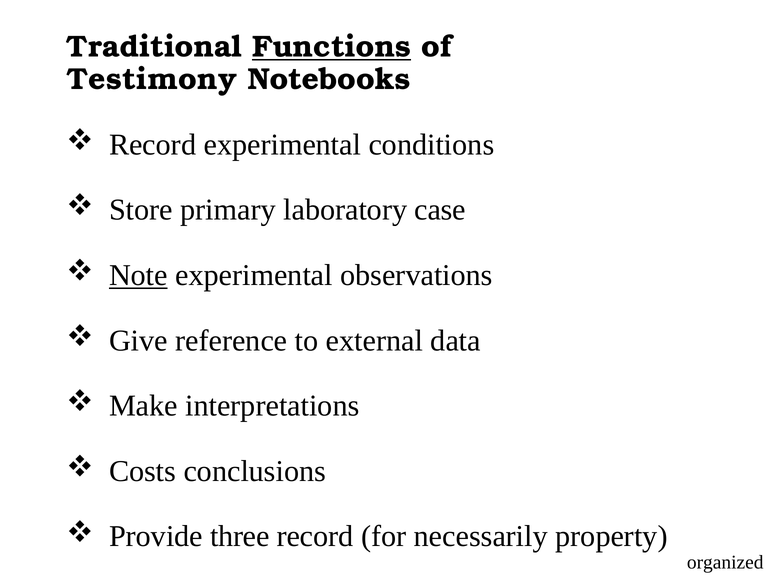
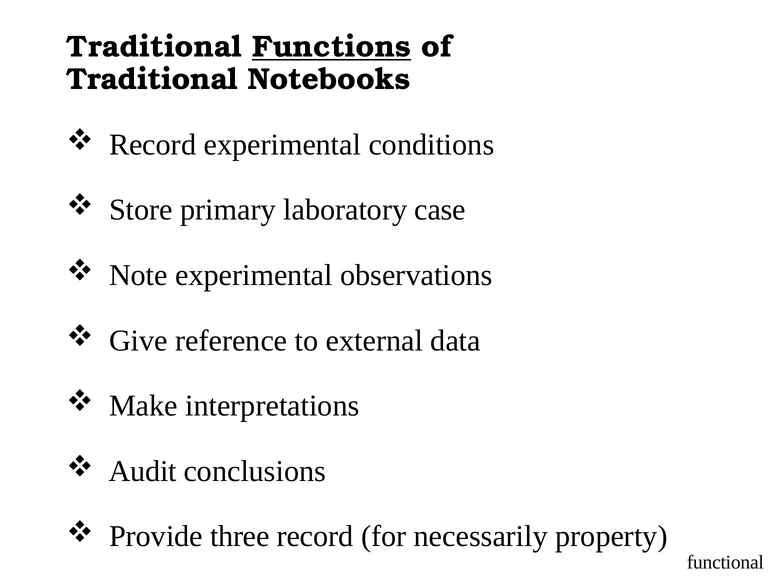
Testimony: Testimony -> Traditional (152, 79)
Note underline: present -> none (138, 275)
Costs: Costs -> Audit (143, 472)
organized: organized -> functional (725, 563)
